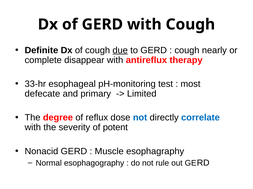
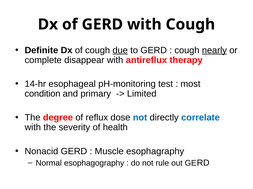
nearly underline: none -> present (214, 50)
33-hr: 33-hr -> 14-hr (35, 84)
defecate: defecate -> condition (42, 94)
potent: potent -> health (115, 128)
